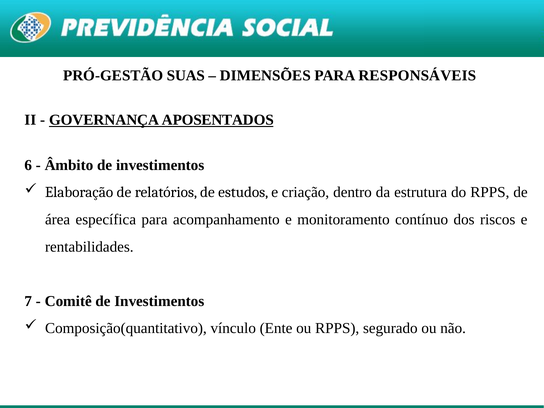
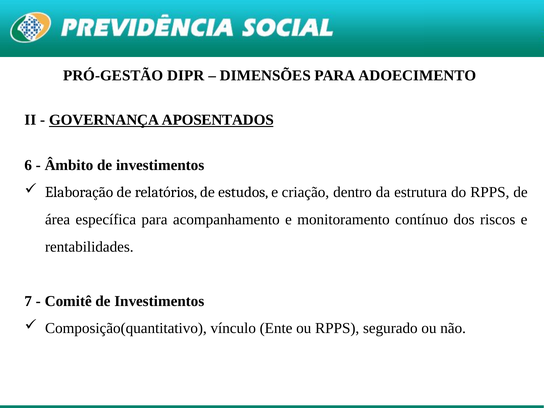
SUAS: SUAS -> DIPR (186, 75)
RESPONSÁVEIS: RESPONSÁVEIS -> ADOECIMENTO (417, 75)
